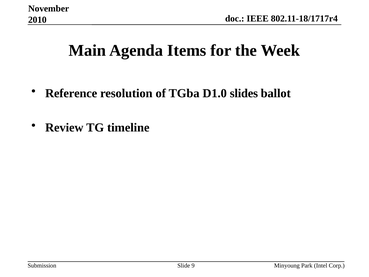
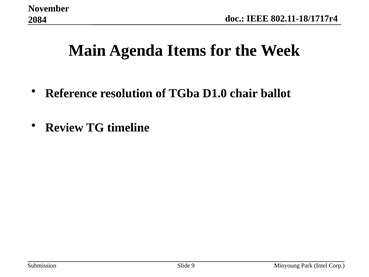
2010: 2010 -> 2084 (37, 20)
slides: slides -> chair (244, 93)
